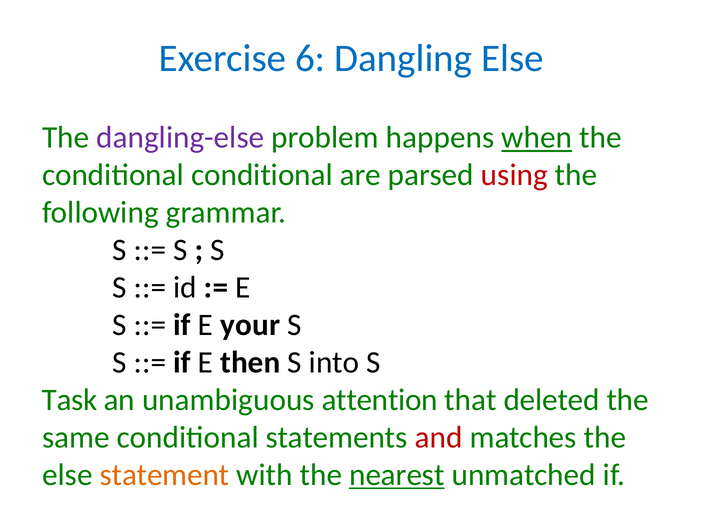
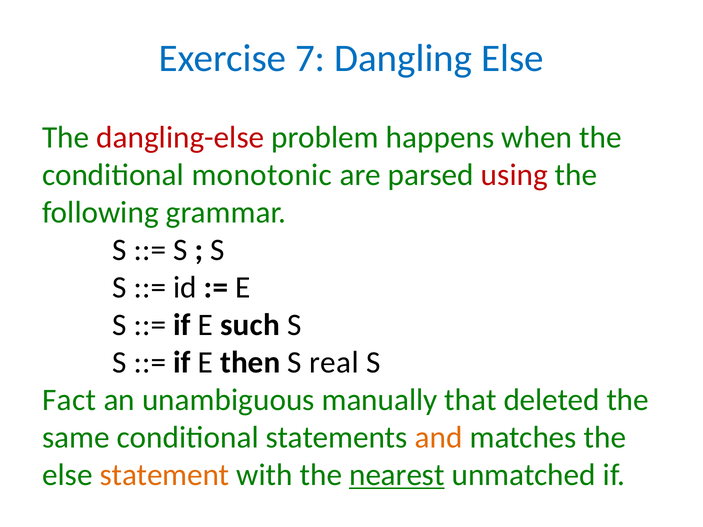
6: 6 -> 7 (310, 59)
dangling-else colour: purple -> red (180, 138)
when underline: present -> none (537, 138)
conditional conditional: conditional -> monotonic (262, 175)
your: your -> such (250, 325)
into: into -> real (334, 363)
Task: Task -> Fact (69, 400)
attention: attention -> manually (380, 400)
and colour: red -> orange (439, 438)
